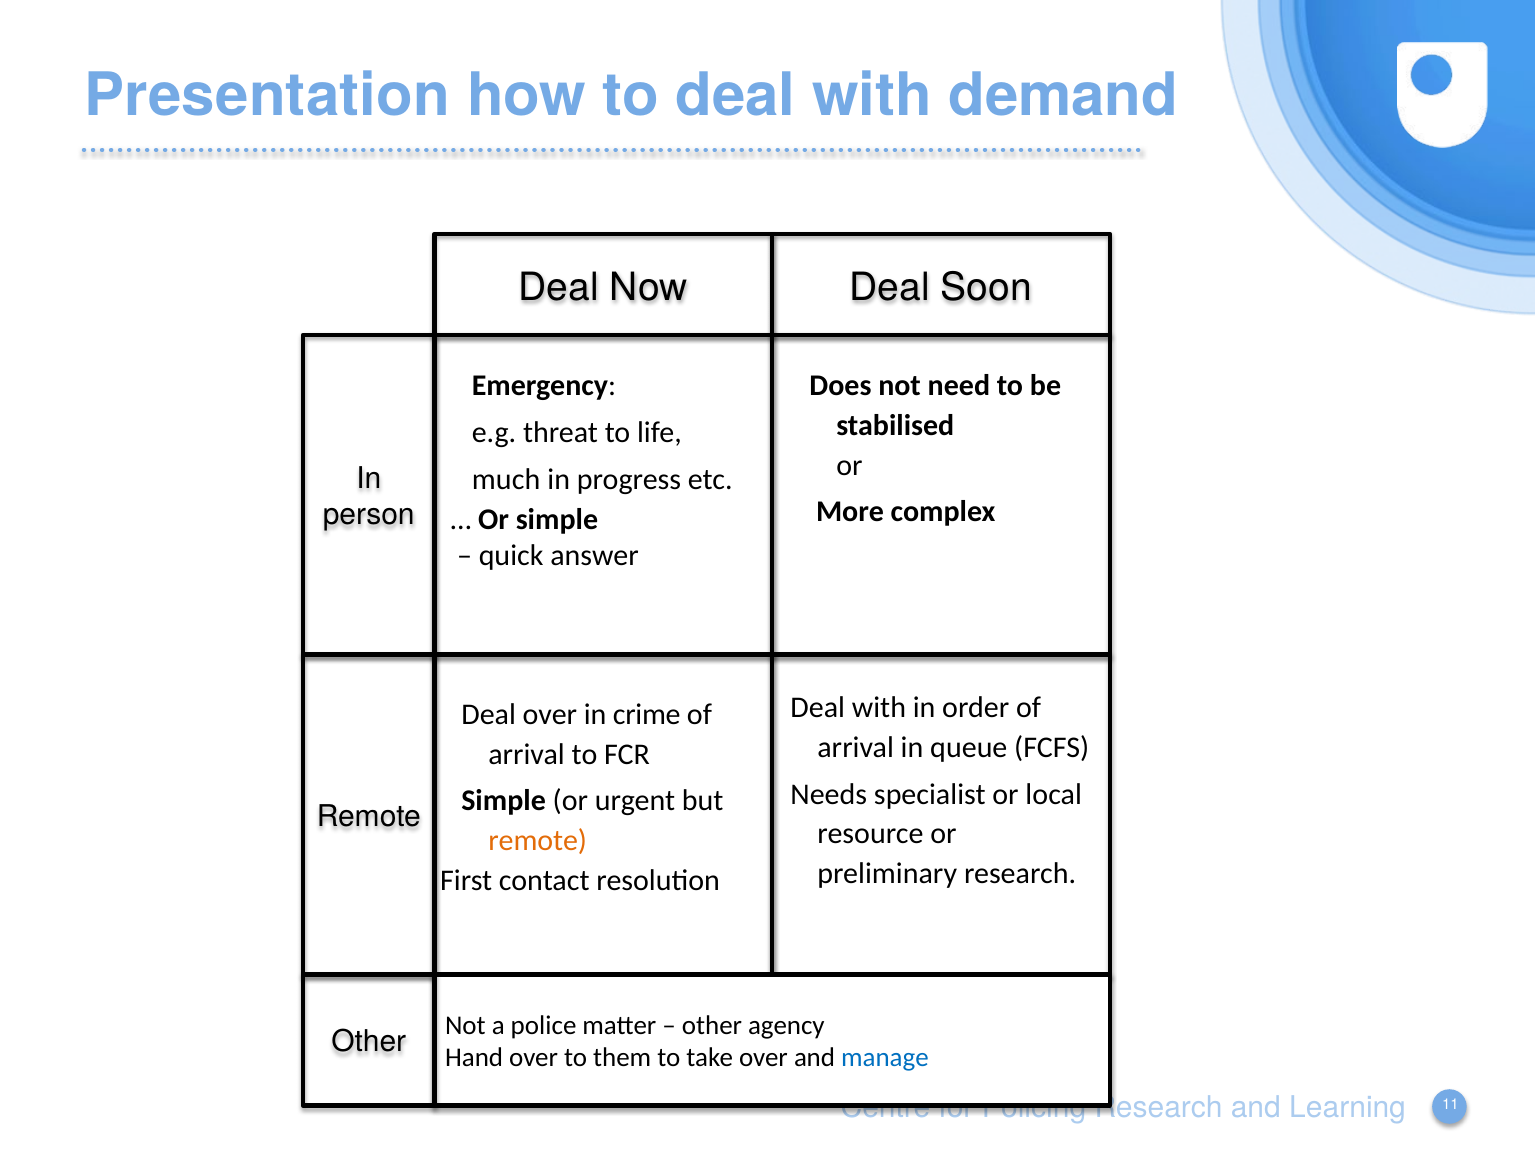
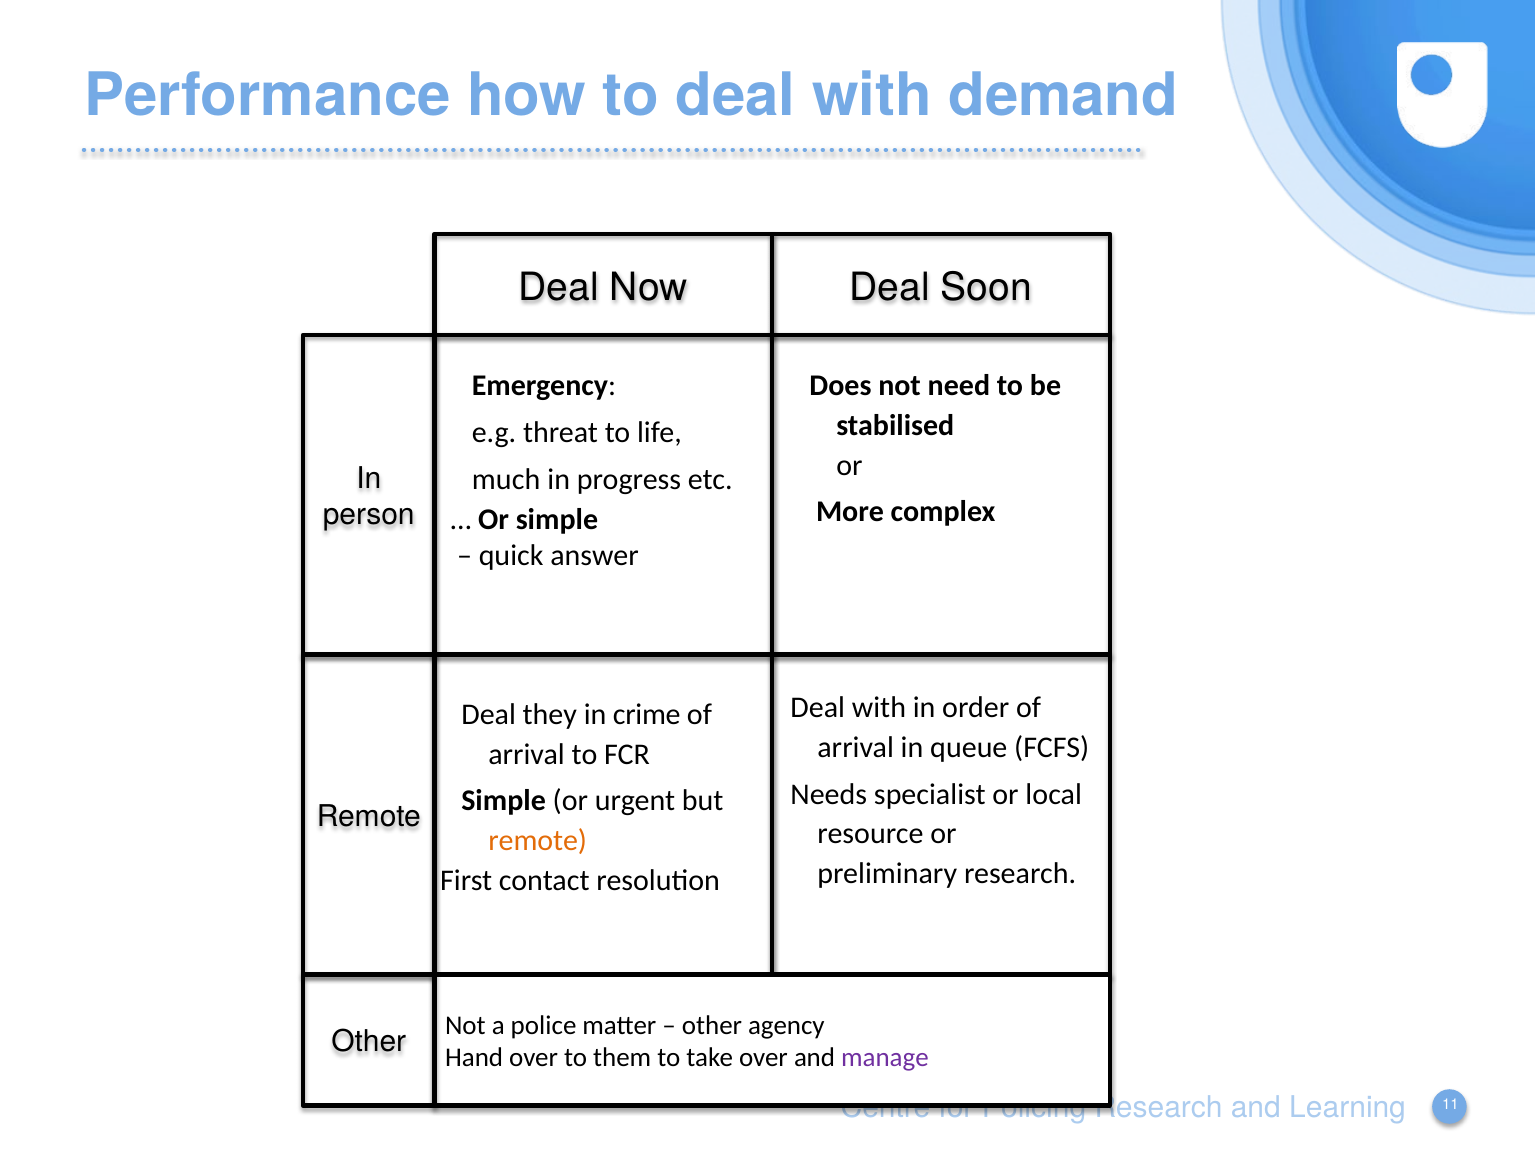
Presentation: Presentation -> Performance (268, 95)
Deal over: over -> they (550, 714)
manage colour: blue -> purple (885, 1058)
